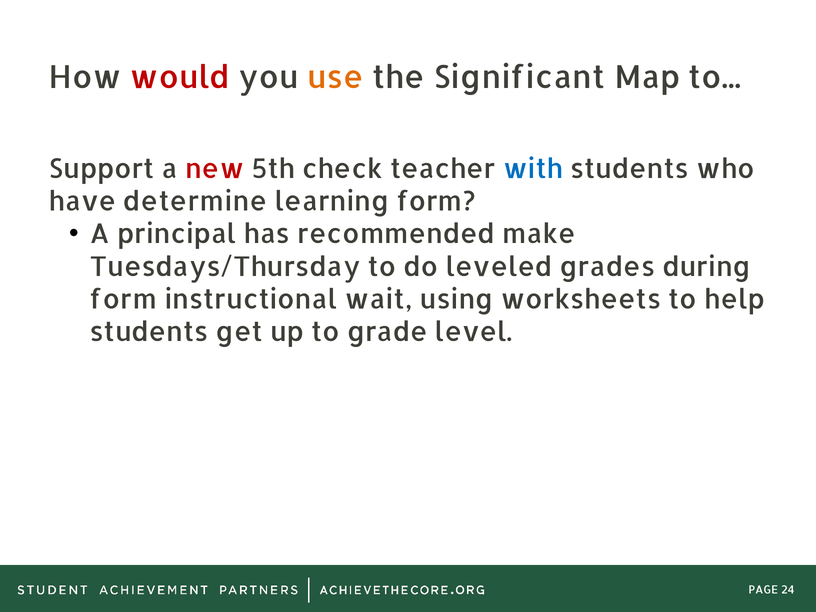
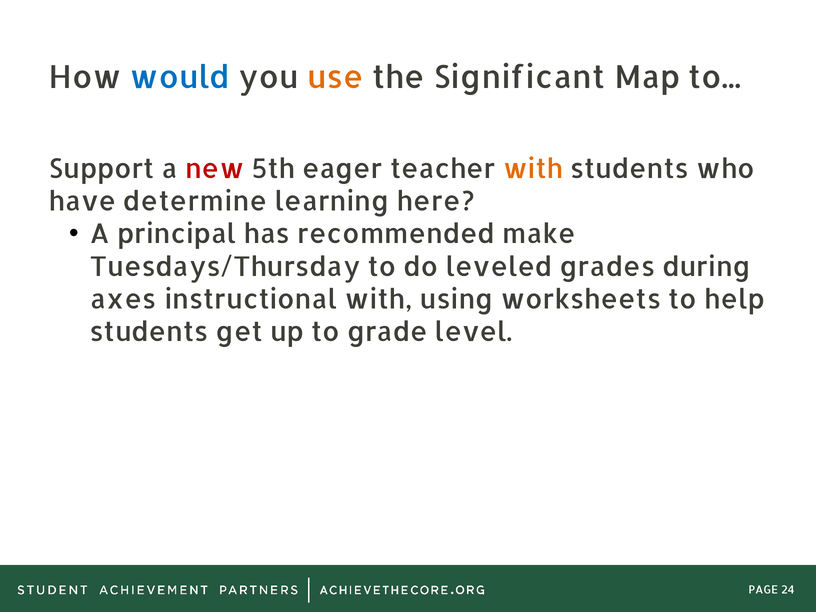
would colour: red -> blue (180, 78)
check: check -> eager (343, 169)
with colour: blue -> orange (533, 169)
learning form: form -> here (436, 202)
form: form -> axes (123, 300)
instructional wait: wait -> with (378, 300)
